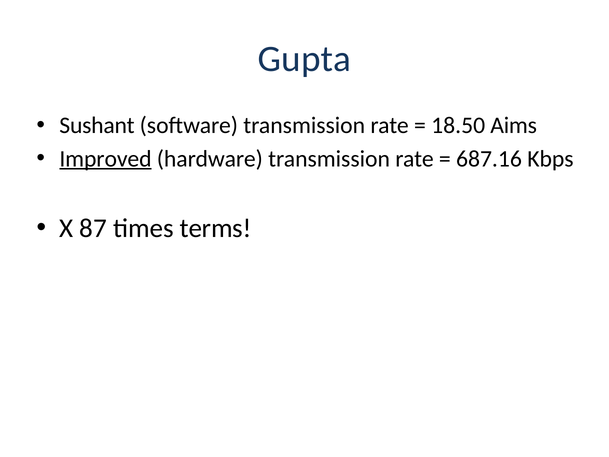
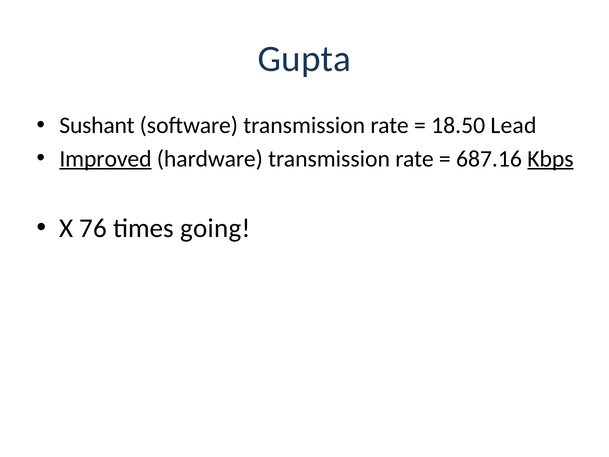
Aims: Aims -> Lead (513, 125)
Kbps underline: none -> present (550, 159)
87: 87 -> 76 (93, 228)
terms: terms -> going (216, 228)
